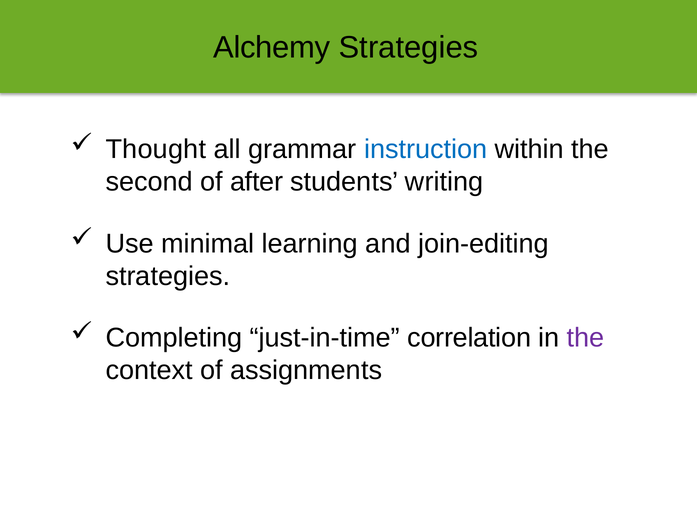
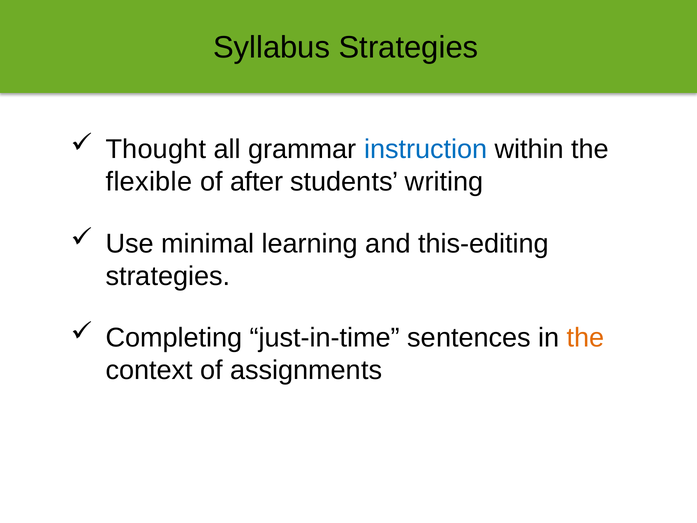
Alchemy: Alchemy -> Syllabus (272, 47)
second: second -> flexible (149, 182)
join-editing: join-editing -> this-editing (484, 243)
correlation: correlation -> sentences (469, 338)
the colour: purple -> orange (586, 338)
